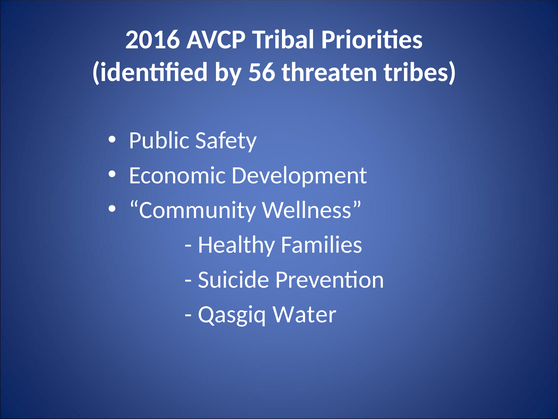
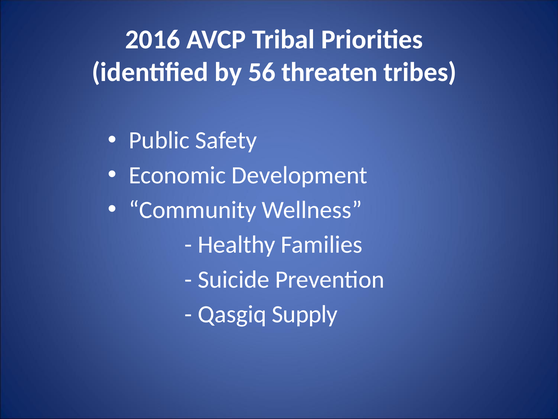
Water: Water -> Supply (305, 314)
